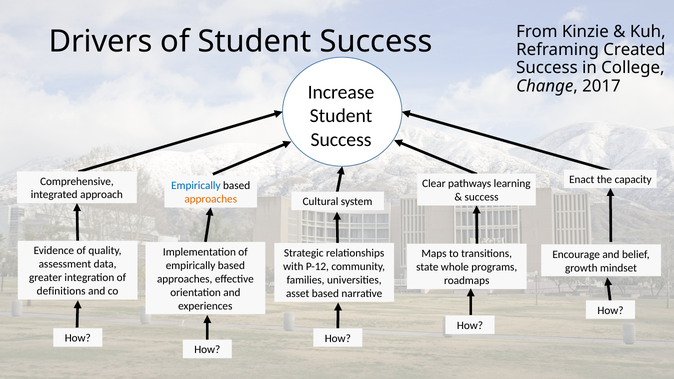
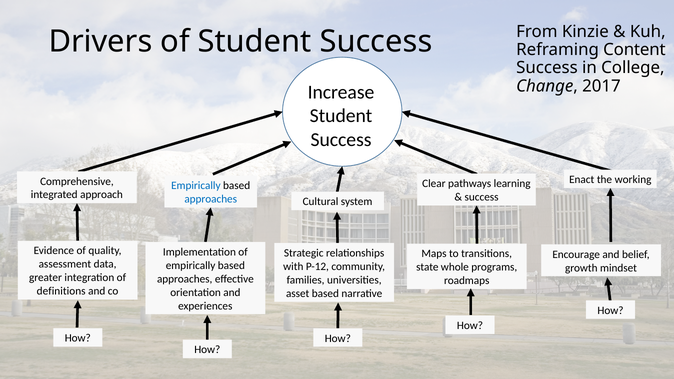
Created: Created -> Content (634, 50)
capacity: capacity -> working (633, 180)
approaches colour: orange -> blue (211, 199)
